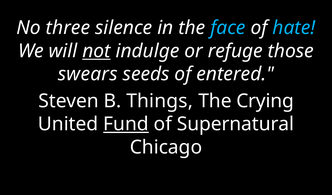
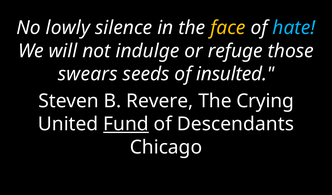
three: three -> lowly (68, 28)
face colour: light blue -> yellow (228, 28)
not underline: present -> none (96, 51)
entered: entered -> insulted (235, 74)
Things: Things -> Revere (160, 101)
Supernatural: Supernatural -> Descendants (235, 124)
